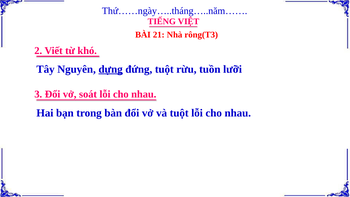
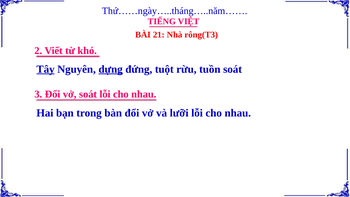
Tây underline: none -> present (46, 69)
tuồn lưỡi: lưỡi -> soát (233, 69)
và tuột: tuột -> lưỡi (179, 113)
